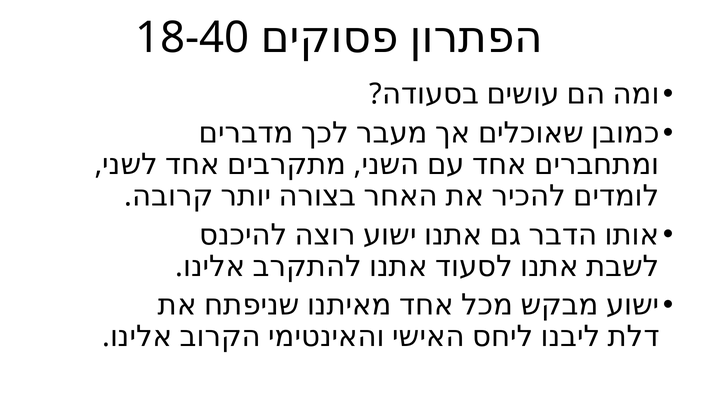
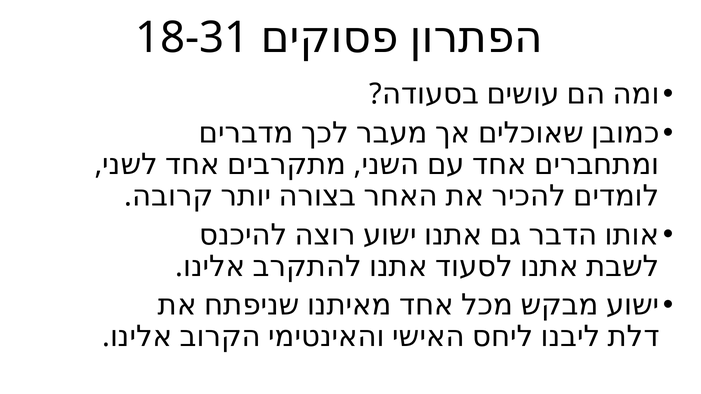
18-40: 18-40 -> 18-31 (192, 38)
